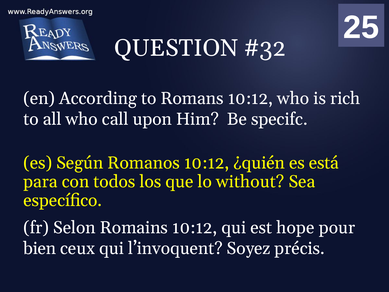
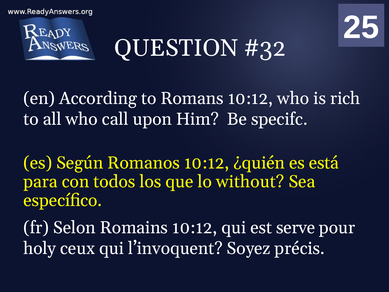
hope: hope -> serve (296, 227)
bien: bien -> holy (40, 248)
